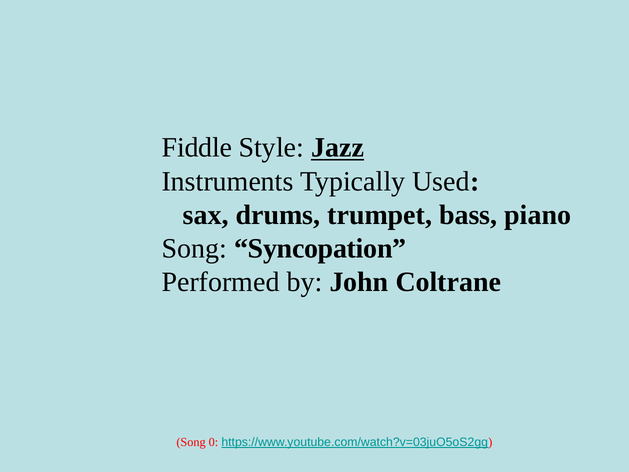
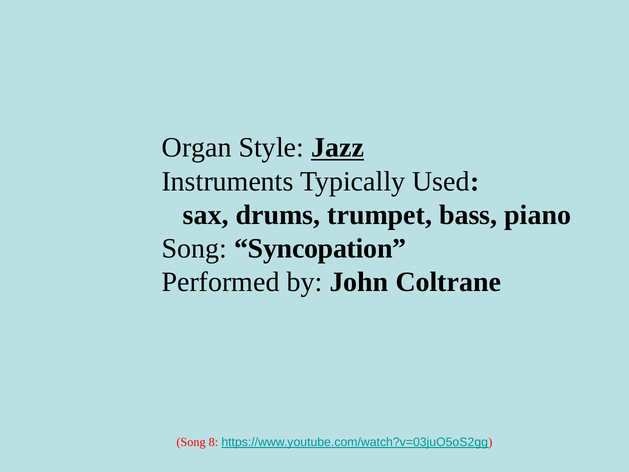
Fiddle: Fiddle -> Organ (197, 148)
0: 0 -> 8 (213, 442)
